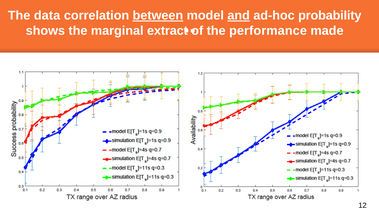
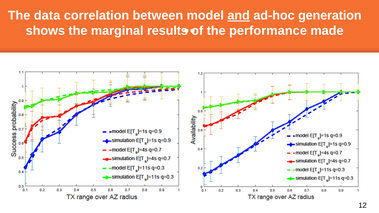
between underline: present -> none (158, 16)
probability: probability -> generation (330, 16)
extract: extract -> results (167, 31)
